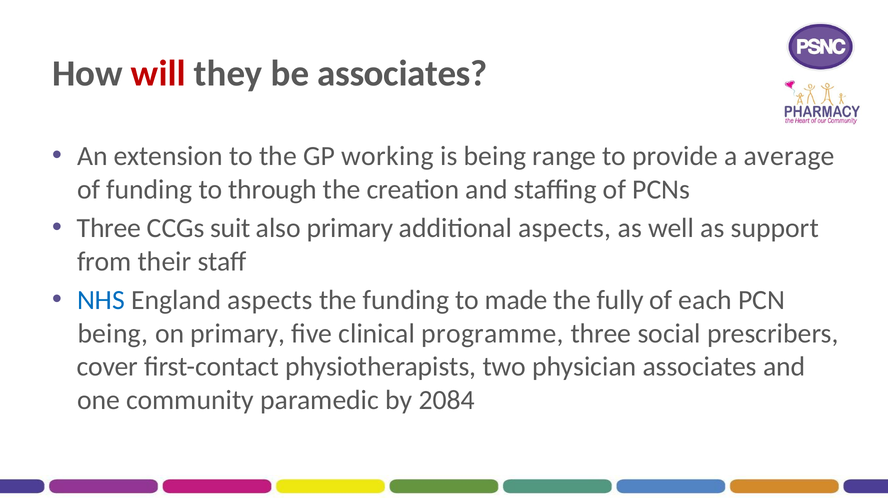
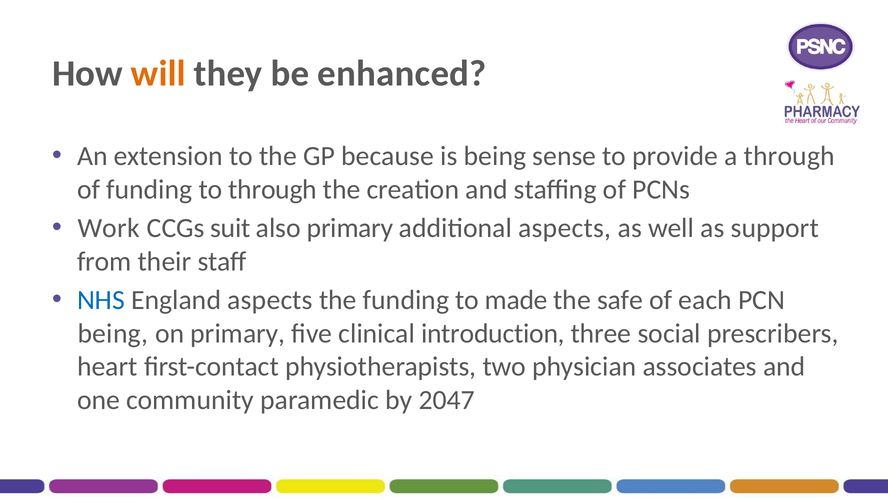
will colour: red -> orange (158, 74)
be associates: associates -> enhanced (402, 74)
working: working -> because (388, 156)
range: range -> sense (564, 156)
a average: average -> through (789, 156)
Three: Three -> Work (109, 228)
fully: fully -> safe (620, 301)
programme: programme -> introduction (493, 334)
cover: cover -> heart (107, 367)
2084: 2084 -> 2047 (447, 401)
